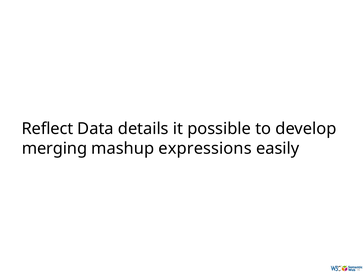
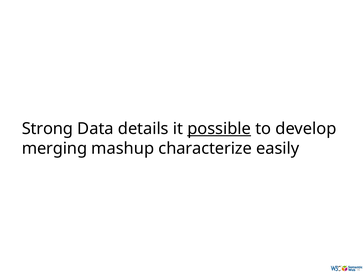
Reflect: Reflect -> Strong (47, 129)
possible underline: none -> present (219, 129)
expressions: expressions -> characterize (205, 149)
